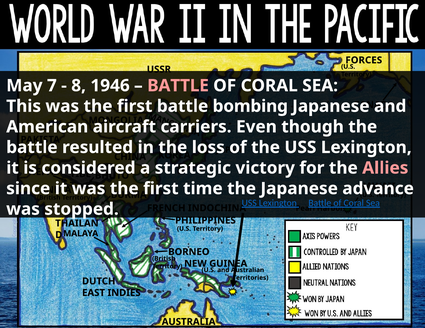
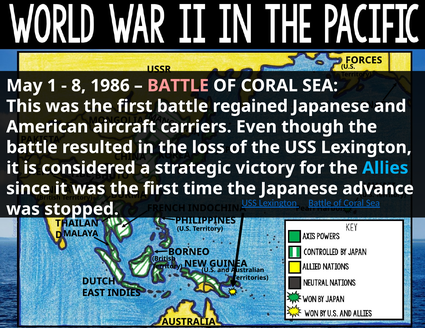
7: 7 -> 1 (52, 86)
1946: 1946 -> 1986 (110, 86)
bombing: bombing -> regained (250, 106)
Allies colour: pink -> light blue (385, 168)
